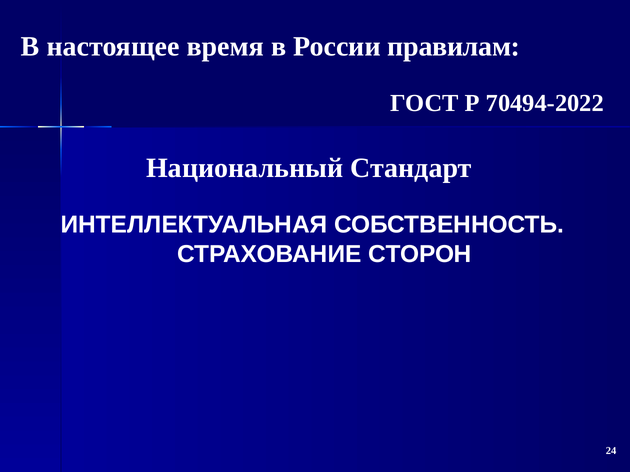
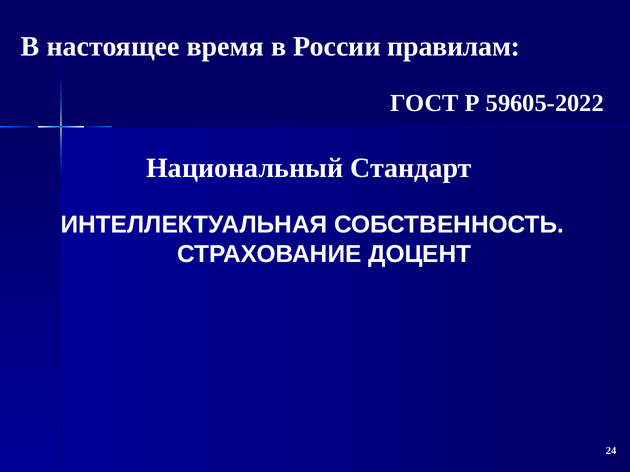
70494-2022: 70494-2022 -> 59605-2022 (545, 103)
СТОРОН: СТОРОН -> ДОЦЕНТ (420, 254)
